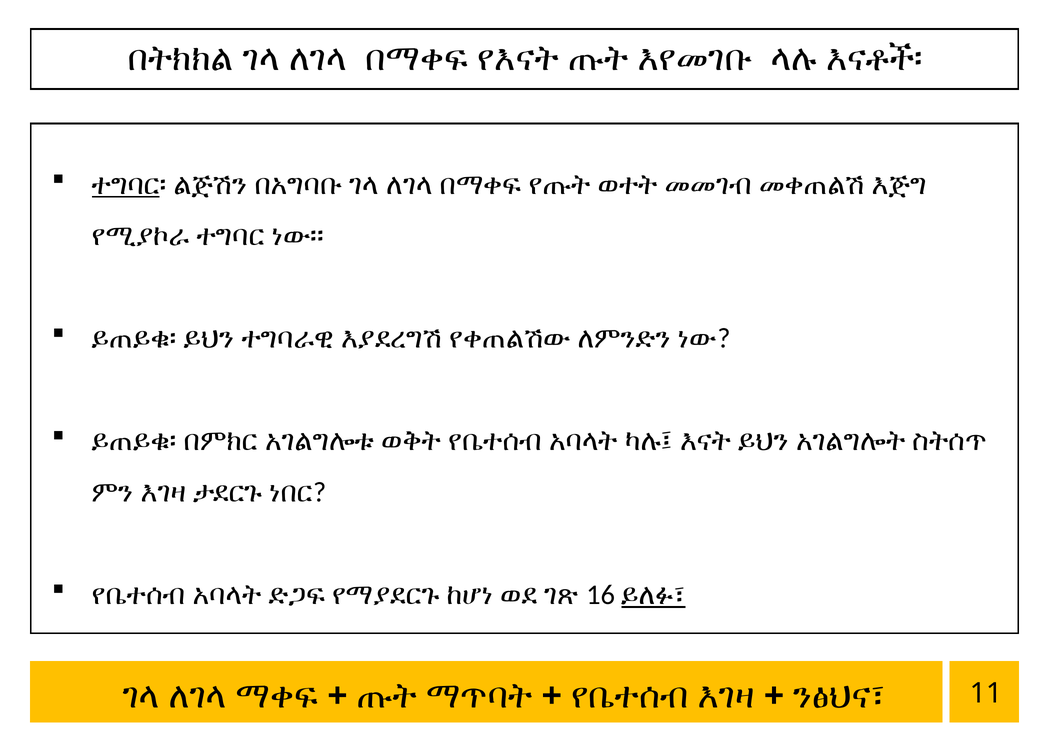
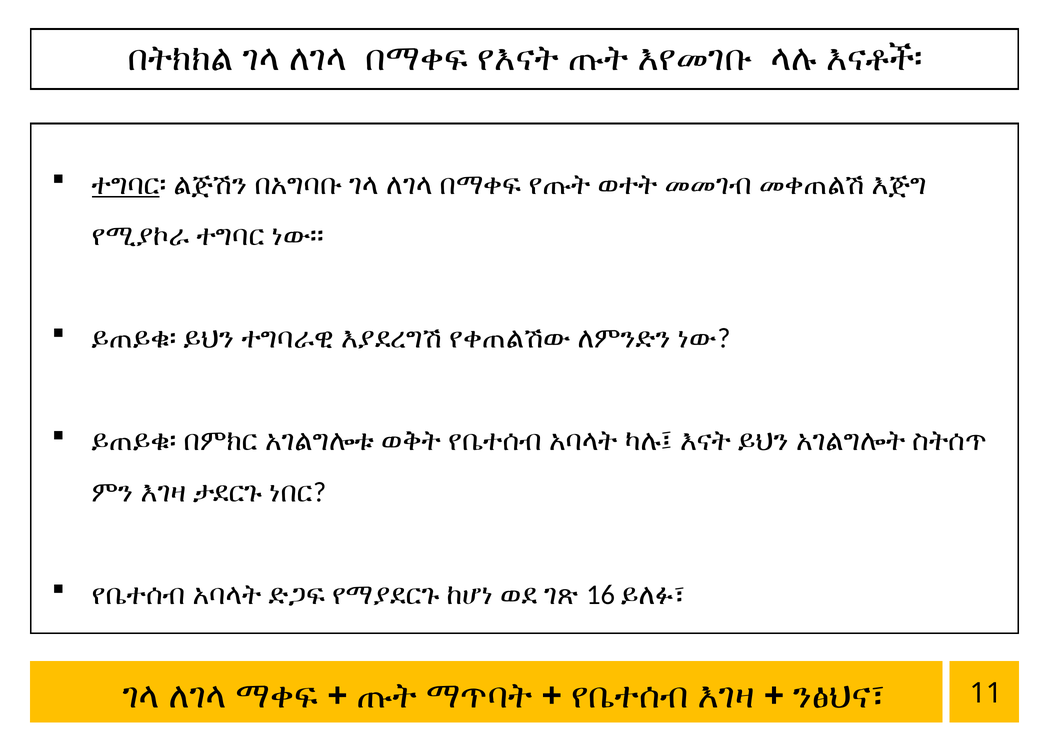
ይለፉ፣ underline: present -> none (653, 595)
